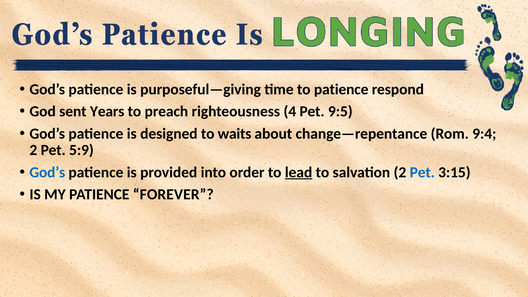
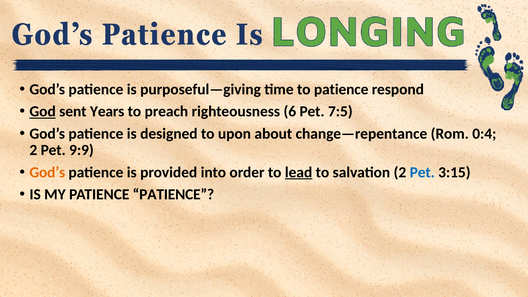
God underline: none -> present (43, 111)
4: 4 -> 6 (290, 111)
9:5: 9:5 -> 7:5 (340, 111)
waits: waits -> upon (234, 134)
9:4: 9:4 -> 0:4 (484, 134)
5:9: 5:9 -> 9:9 (81, 150)
God’s colour: blue -> orange (47, 172)
PATIENCE FOREVER: FOREVER -> PATIENCE (173, 194)
